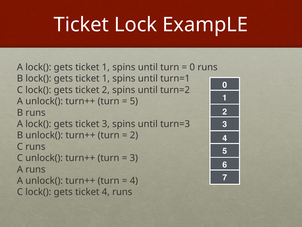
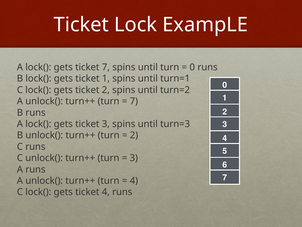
1: 1 -> 7 (106, 67)
5: 5 -> 7 (134, 101)
